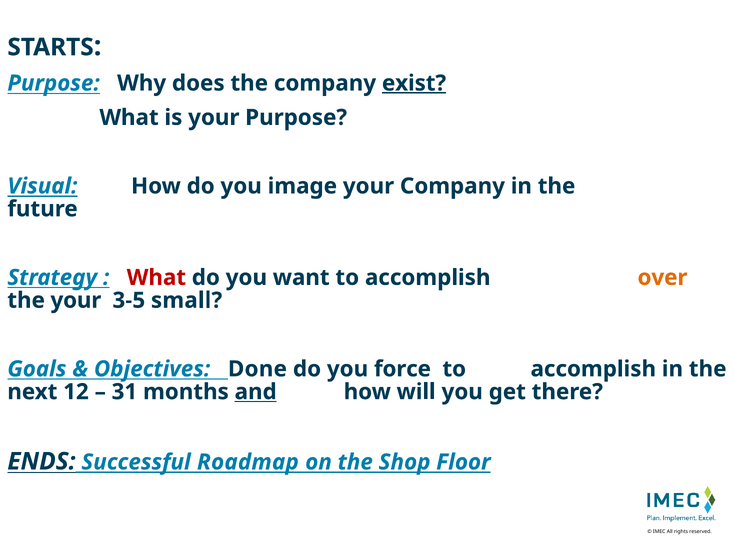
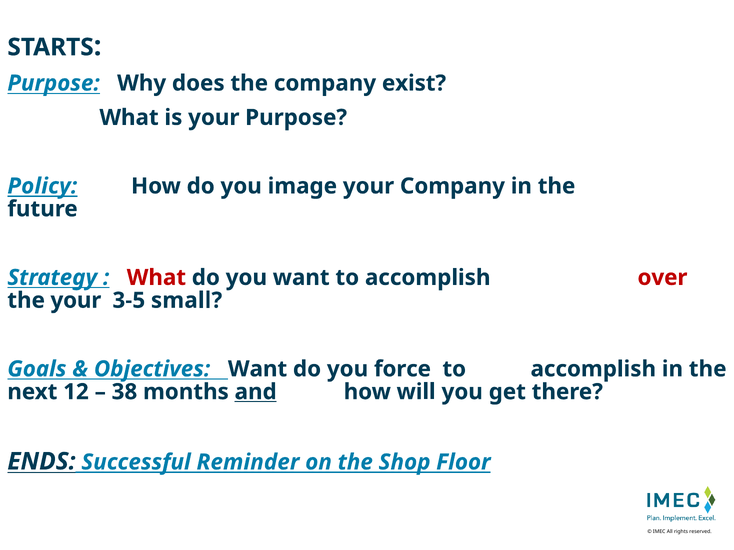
exist underline: present -> none (414, 83)
Visual: Visual -> Policy (42, 186)
over colour: orange -> red (662, 278)
Objectives Done: Done -> Want (258, 369)
31: 31 -> 38 (124, 392)
Roadmap: Roadmap -> Reminder (248, 463)
